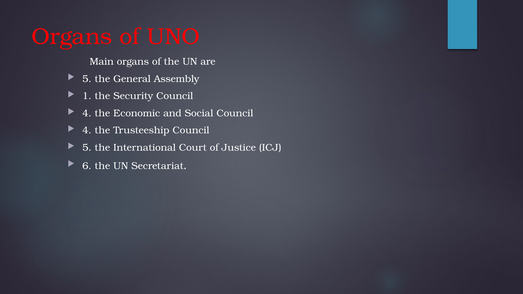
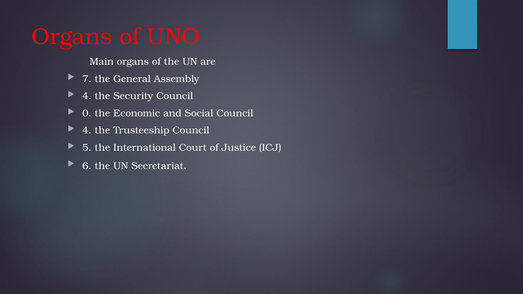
5: 5 -> 7 (87, 79)
1: 1 -> 4 (87, 96)
4: 4 -> 0 (87, 113)
